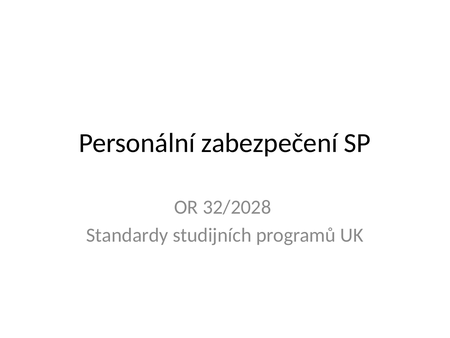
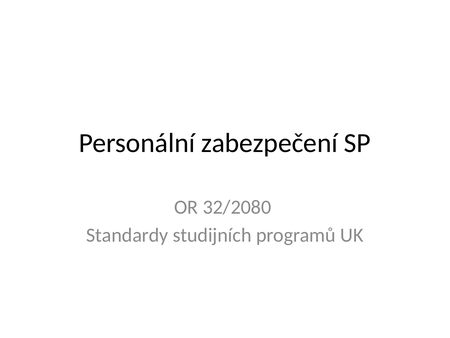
32/2028: 32/2028 -> 32/2080 (237, 207)
